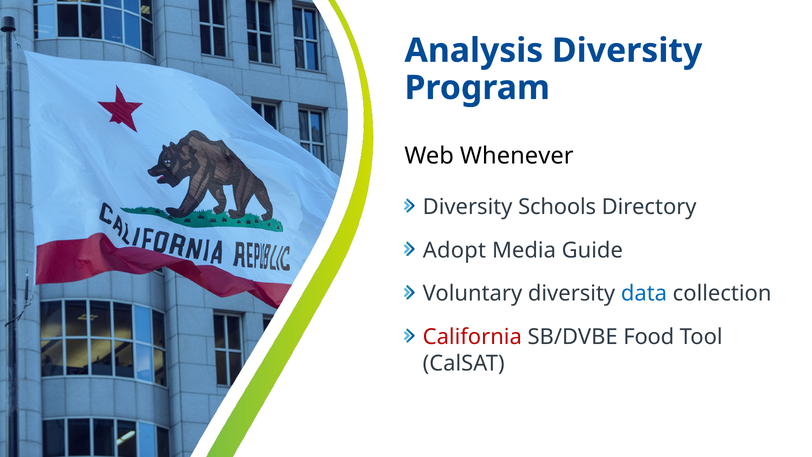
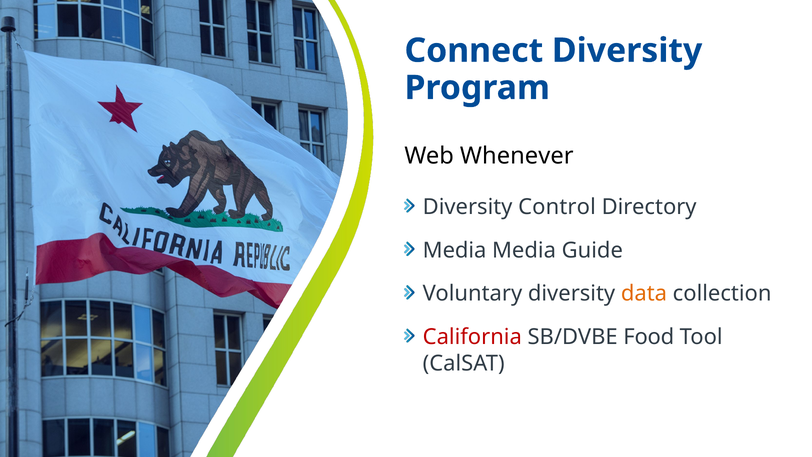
Analysis: Analysis -> Connect (474, 51)
Schools: Schools -> Control (557, 207)
Adopt: Adopt -> Media (455, 250)
data colour: blue -> orange (644, 294)
